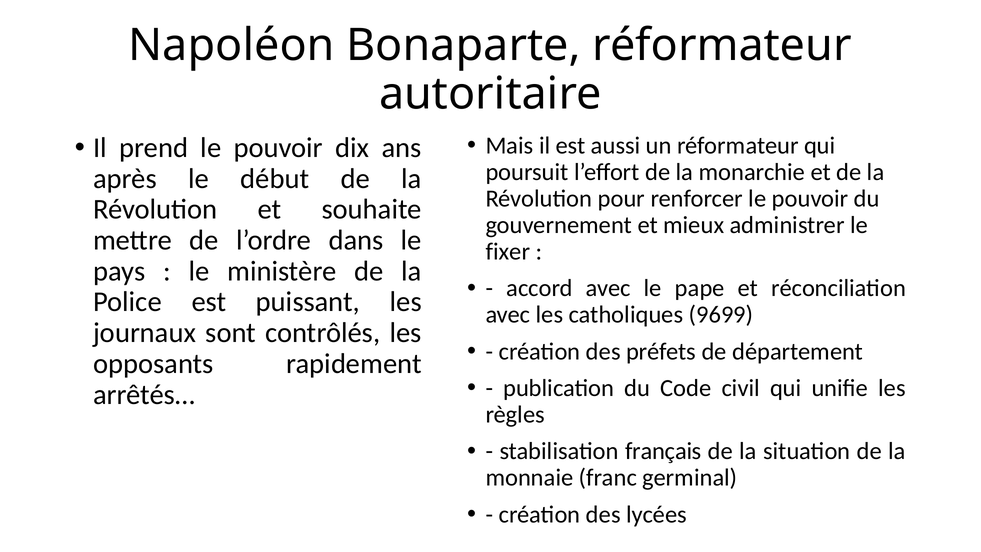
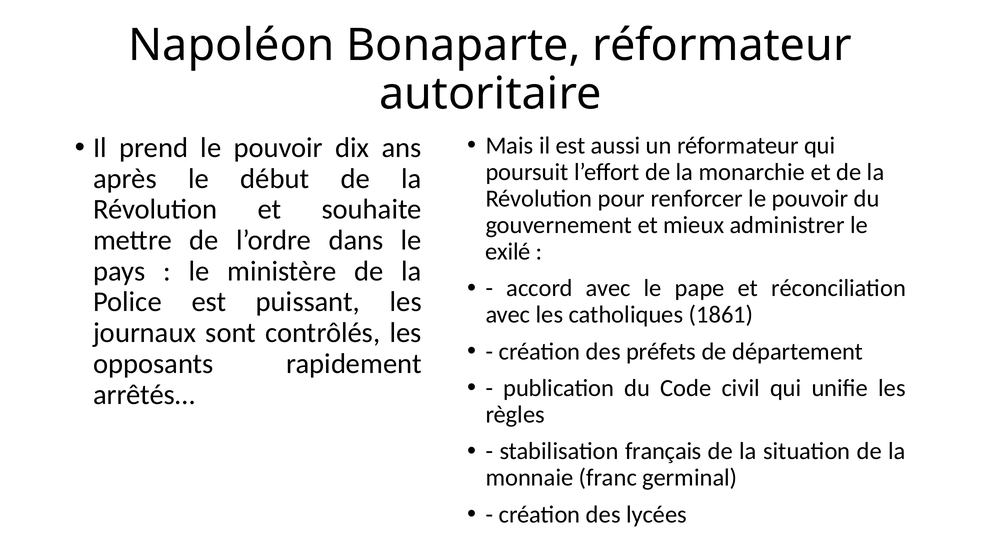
fixer: fixer -> exilé (508, 251)
9699: 9699 -> 1861 (721, 315)
